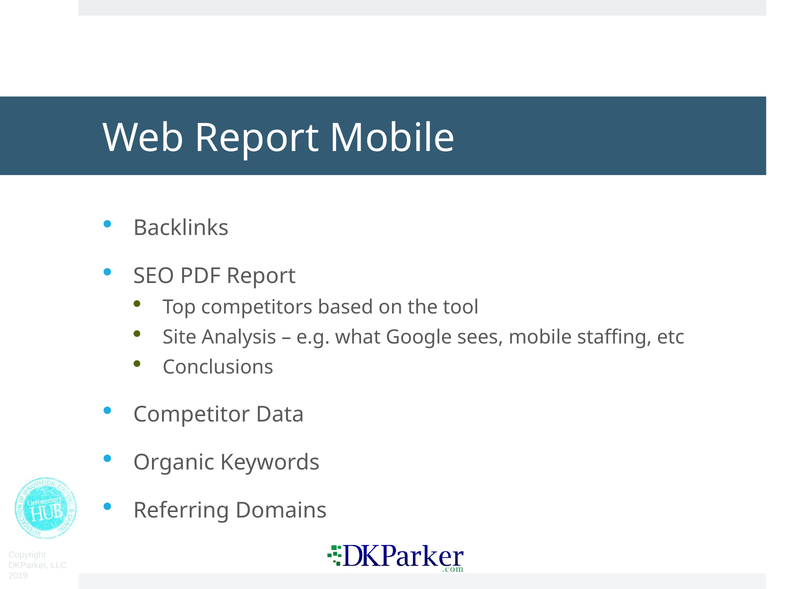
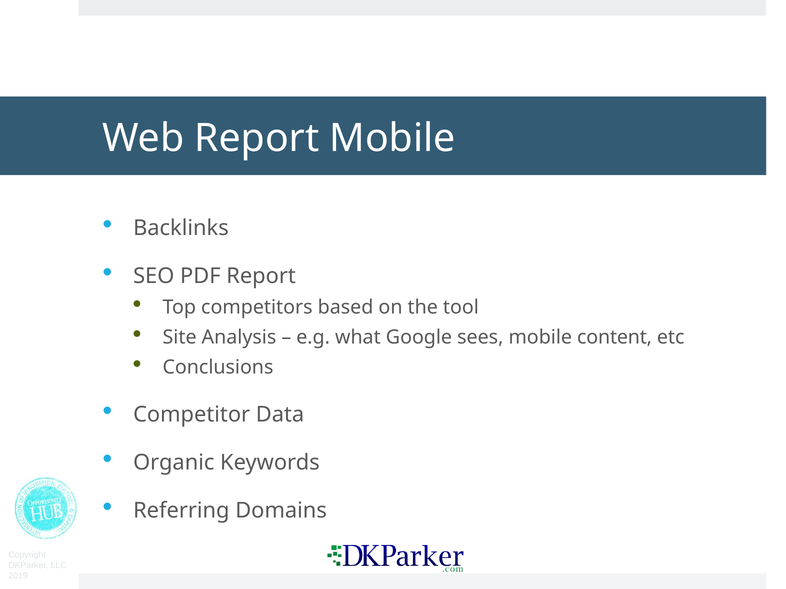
staffing: staffing -> content (615, 338)
